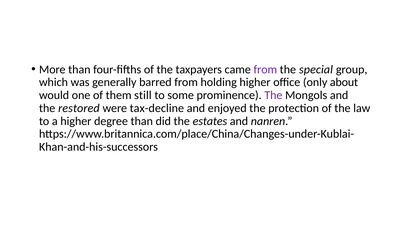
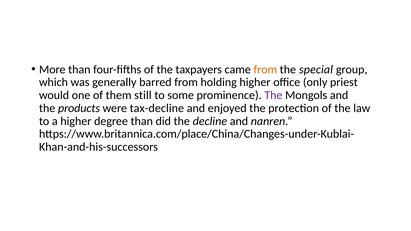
from colour: purple -> orange (265, 69)
about: about -> priest (344, 82)
restored: restored -> products (79, 108)
estates: estates -> decline (210, 121)
